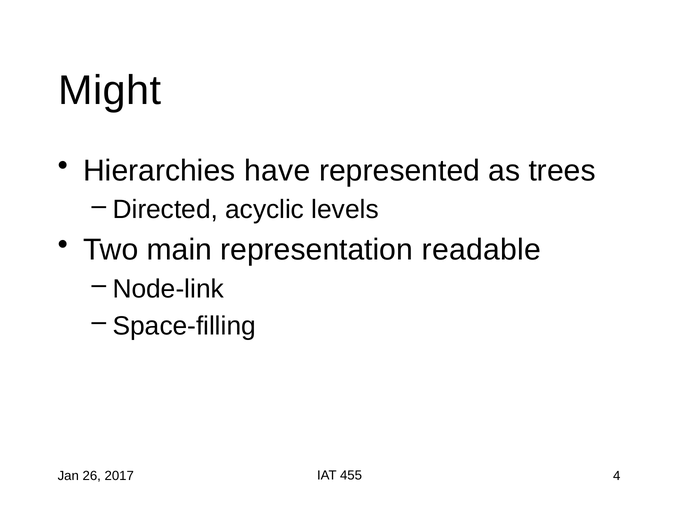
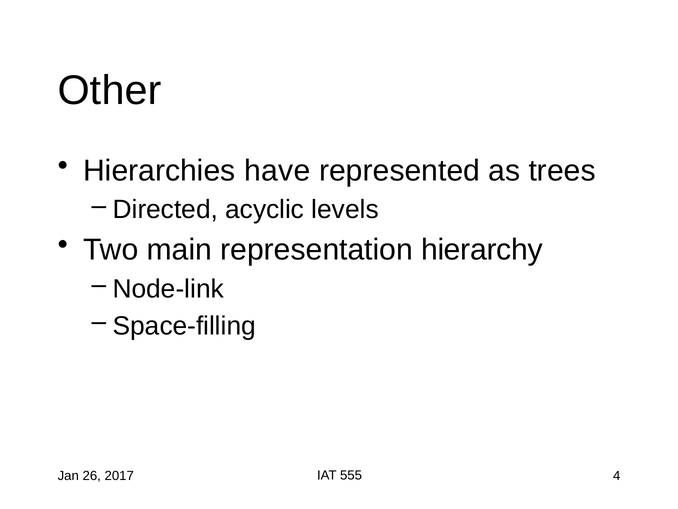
Might: Might -> Other (110, 90)
readable: readable -> hierarchy (482, 250)
455: 455 -> 555 (351, 475)
